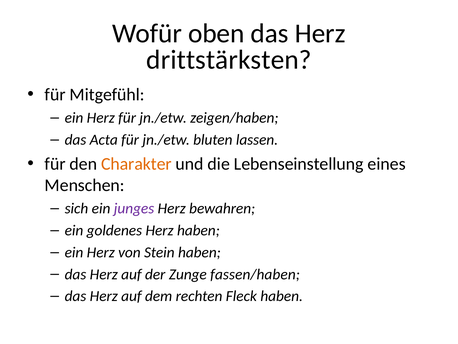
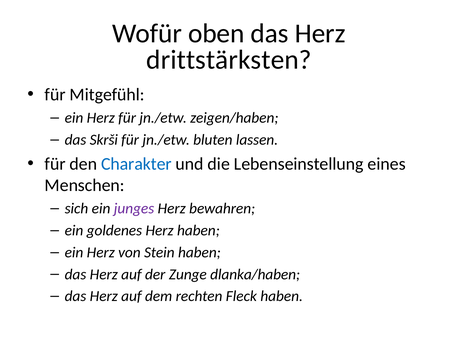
Acta: Acta -> Skrši (104, 140)
Charakter colour: orange -> blue (136, 164)
fassen/haben: fassen/haben -> dlanka/haben (255, 274)
